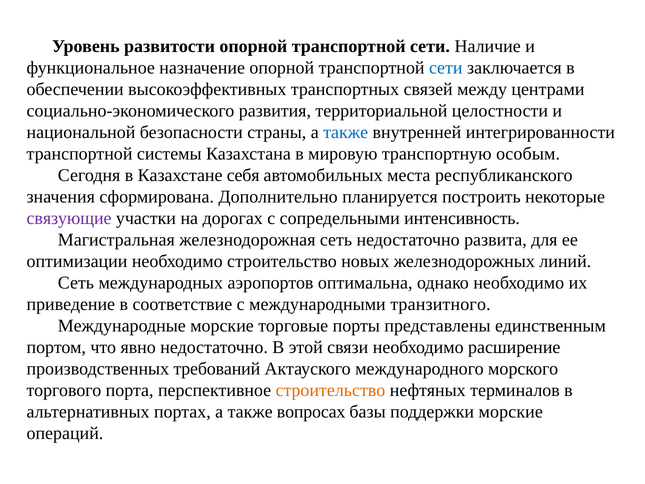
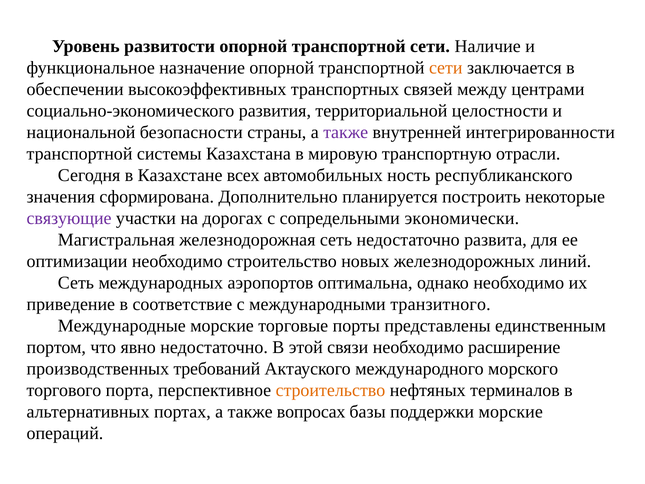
сети colour: blue -> orange (446, 68)
также colour: blue -> purple (346, 132)
особым: особым -> отрасли (528, 154)
себя: себя -> всех (243, 175)
места: места -> ность (409, 175)
интенсивность: интенсивность -> экономически (462, 218)
